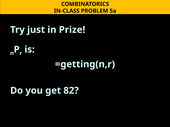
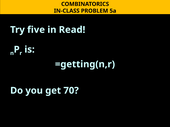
just: just -> five (36, 30)
Prize: Prize -> Read (72, 30)
82: 82 -> 70 (71, 91)
